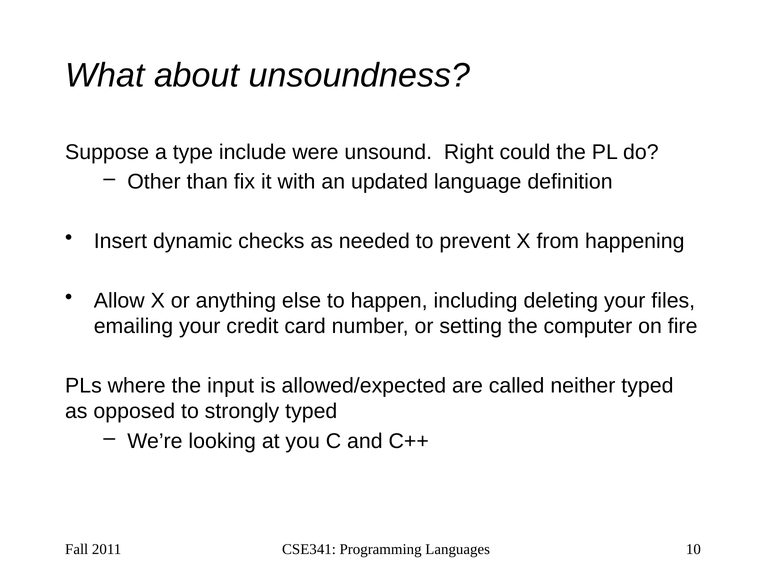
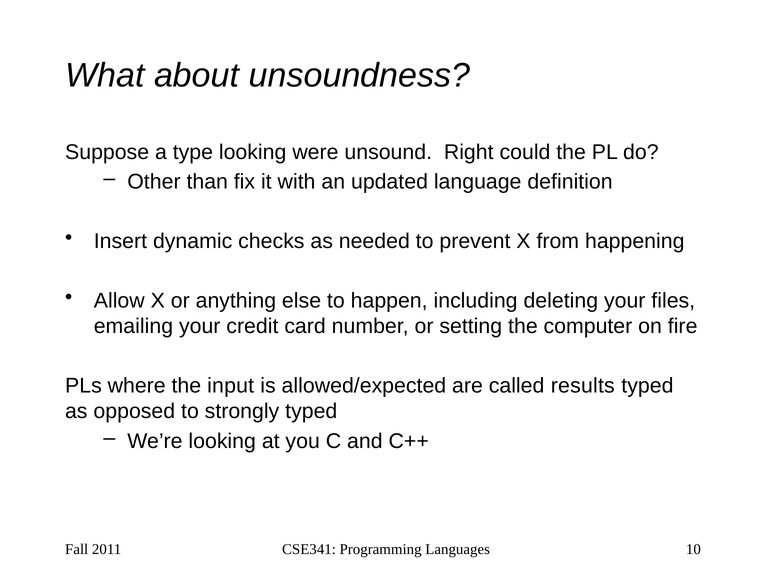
type include: include -> looking (253, 152)
neither: neither -> results (583, 386)
